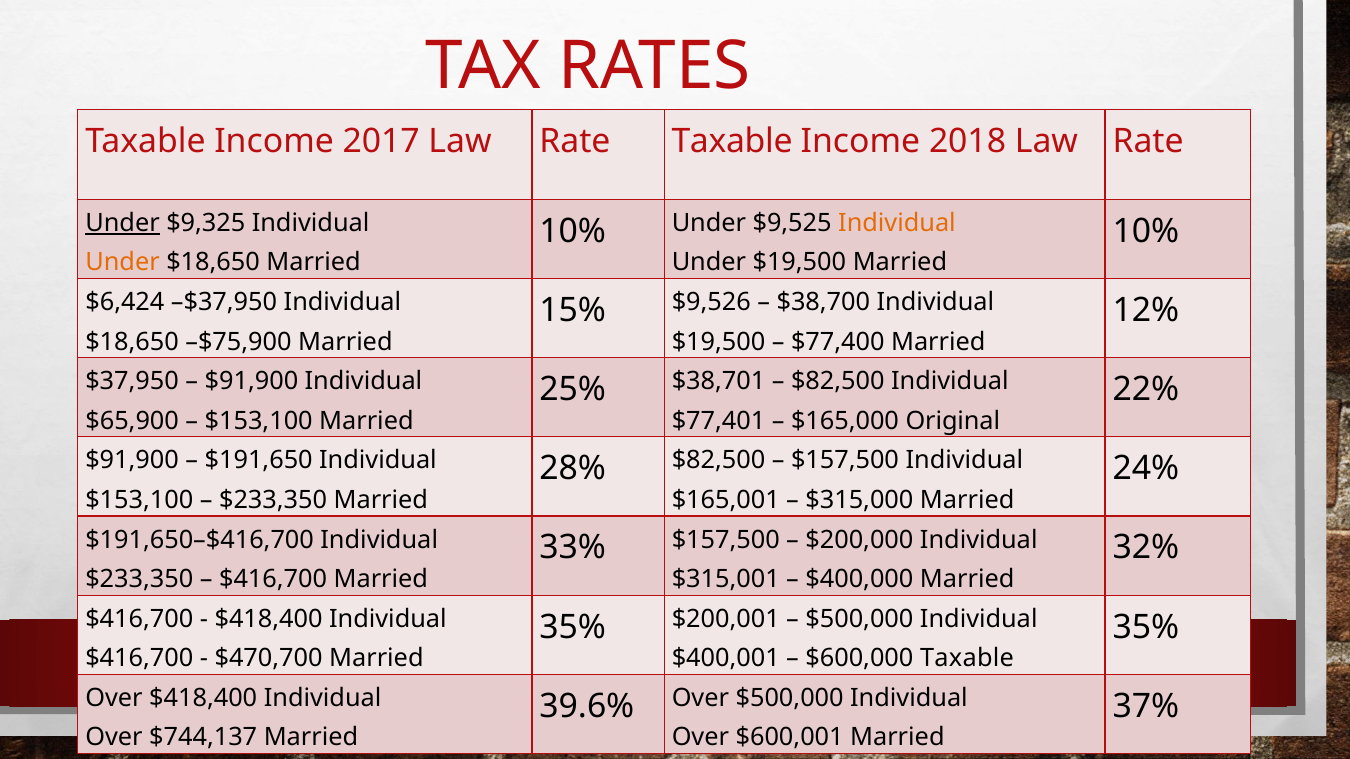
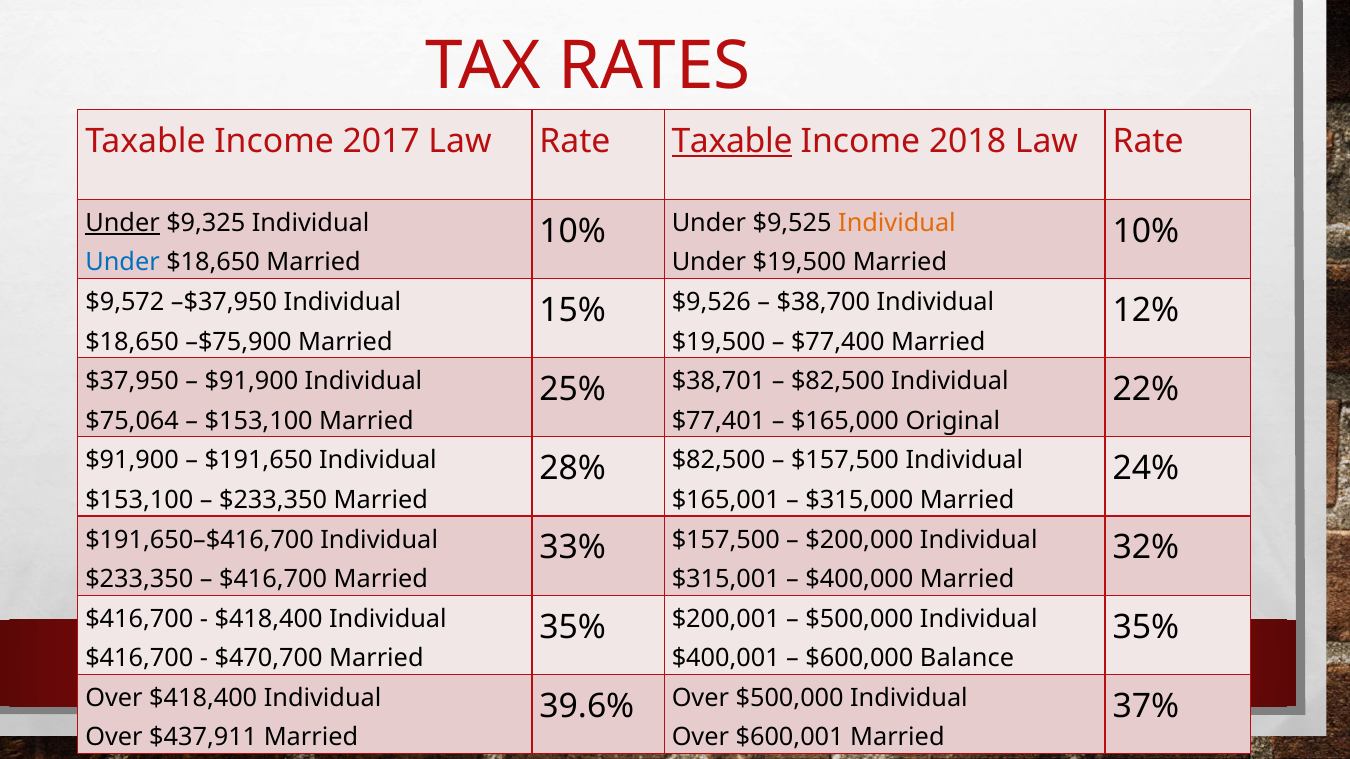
Taxable underline: none -> present (732, 142)
Under colour: orange -> blue (123, 263)
$6,424: $6,424 -> $9,572 (125, 302)
$65,900: $65,900 -> $75,064 (132, 421)
$600,000 Taxable: Taxable -> Balance (967, 659)
$744,137: $744,137 -> $437,911 (203, 738)
